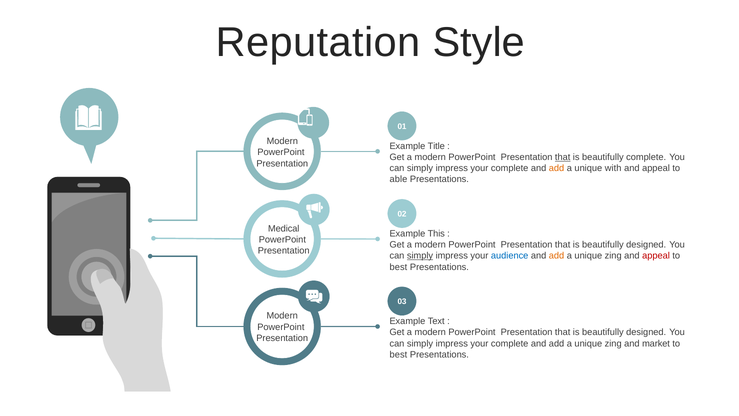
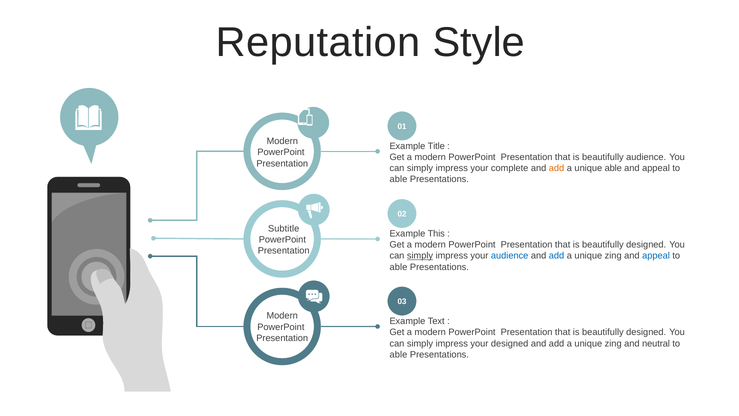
that underline: present -> none (563, 157)
beautifully complete: complete -> audience (646, 157)
unique with: with -> able (613, 168)
Medical: Medical -> Subtitle (284, 228)
add colour: orange -> blue (557, 256)
appeal colour: red -> blue (656, 256)
best: best -> able (398, 267)
complete: complete -> designed (510, 343)
market: market -> neutral (656, 343)
best: best -> able (398, 354)
